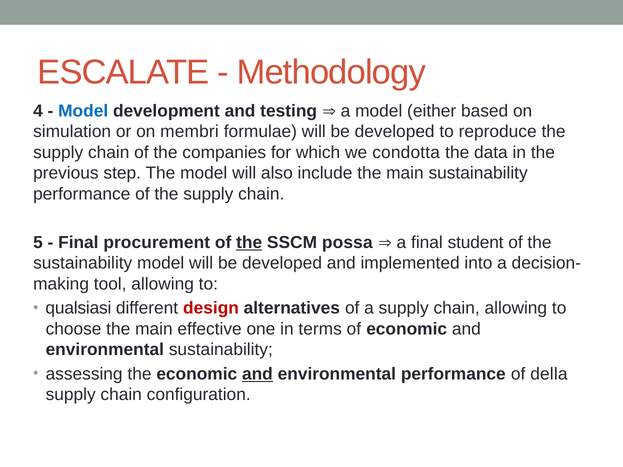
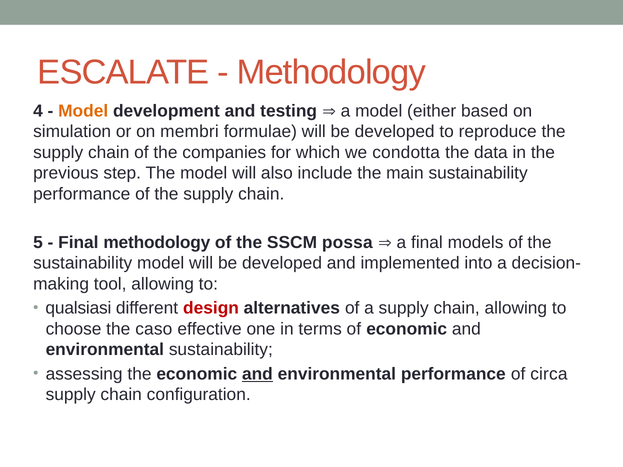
Model colour: blue -> orange (83, 111)
Final procurement: procurement -> methodology (157, 243)
the underline: present -> none (249, 243)
student: student -> models (476, 243)
choose the main: main -> caso (154, 329)
della: della -> circa (549, 374)
